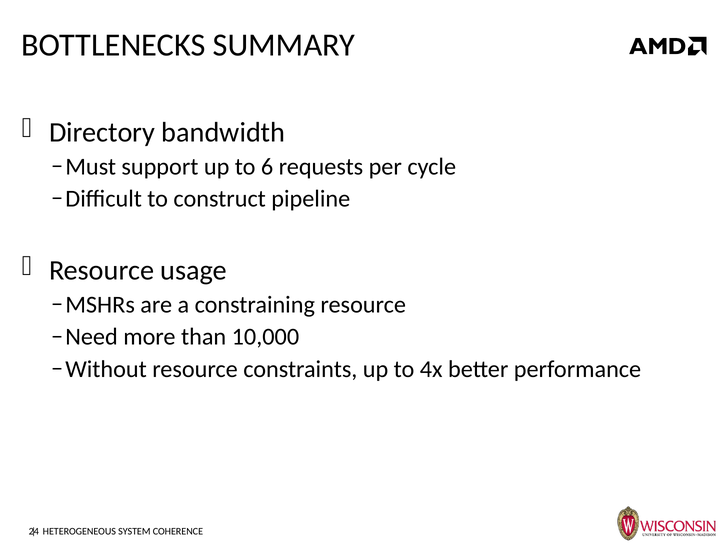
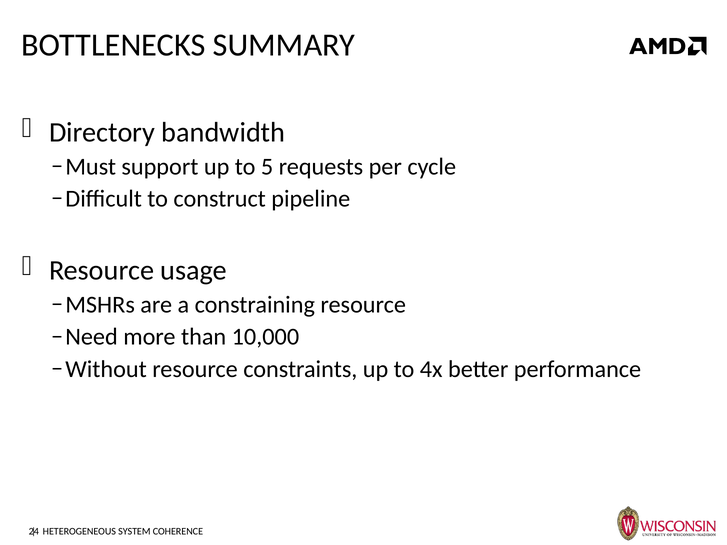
6: 6 -> 5 (267, 167)
